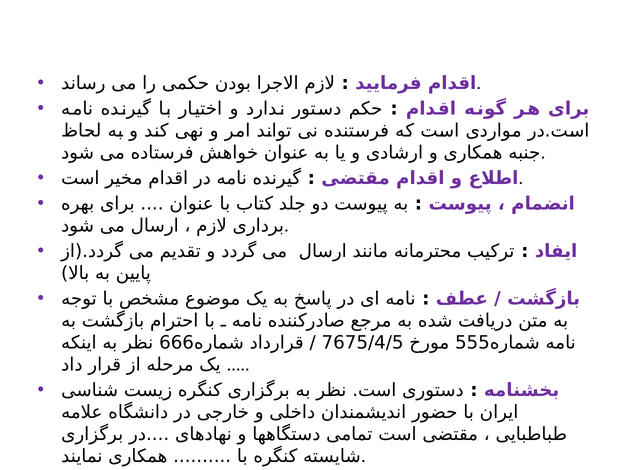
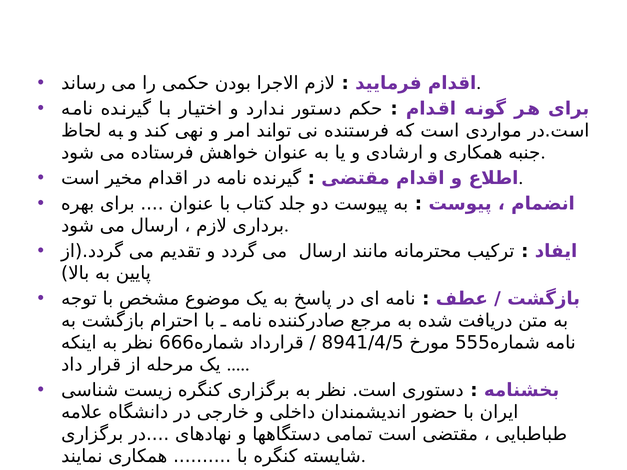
7675/4/5: 7675/4/5 -> 8941/4/5 (363, 343)
